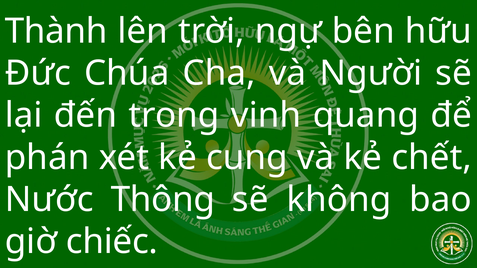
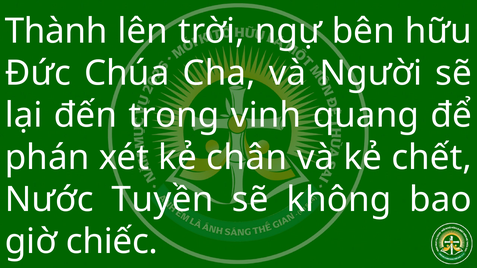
cung: cung -> chân (247, 158)
Thông: Thông -> Tuyền (163, 200)
